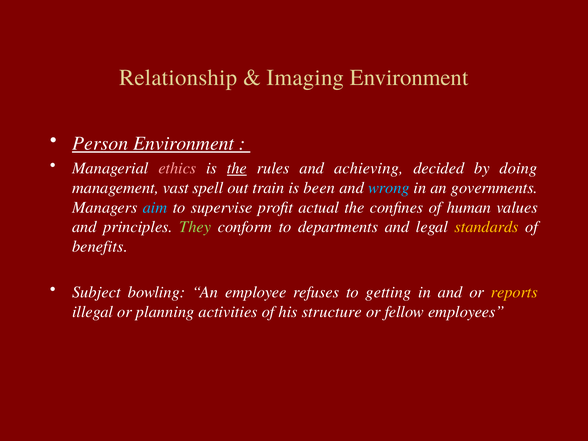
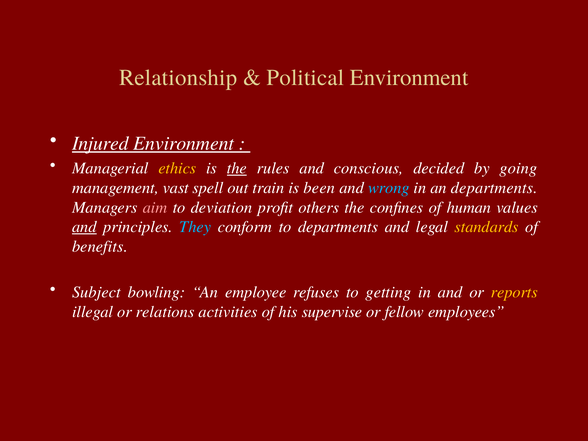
Imaging: Imaging -> Political (305, 78)
Person: Person -> Injured (100, 143)
ethics colour: pink -> yellow (177, 168)
achieving: achieving -> conscious (369, 168)
doing: doing -> going (518, 168)
an governments: governments -> departments (494, 188)
aim colour: light blue -> pink (155, 207)
supervise: supervise -> deviation (222, 207)
actual: actual -> others (319, 207)
and underline: none -> present (84, 227)
They colour: light green -> light blue (195, 227)
planning: planning -> relations (165, 312)
structure: structure -> supervise (332, 312)
